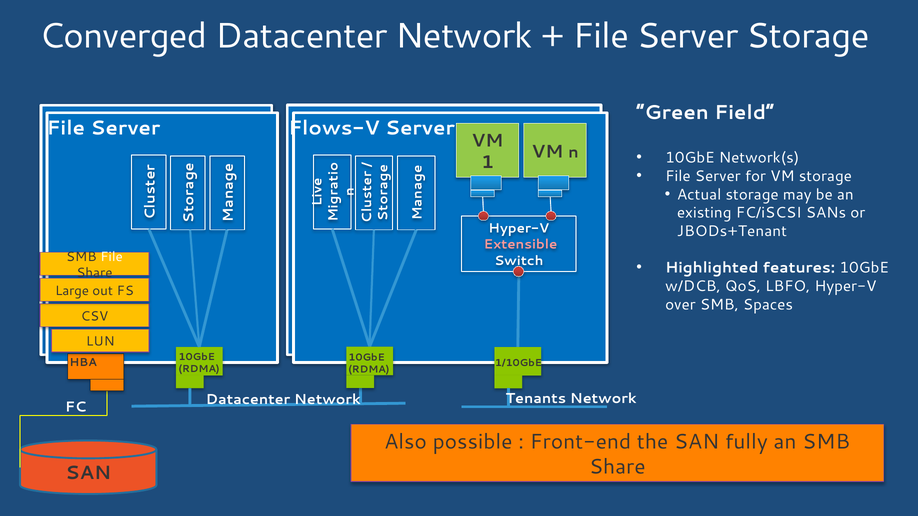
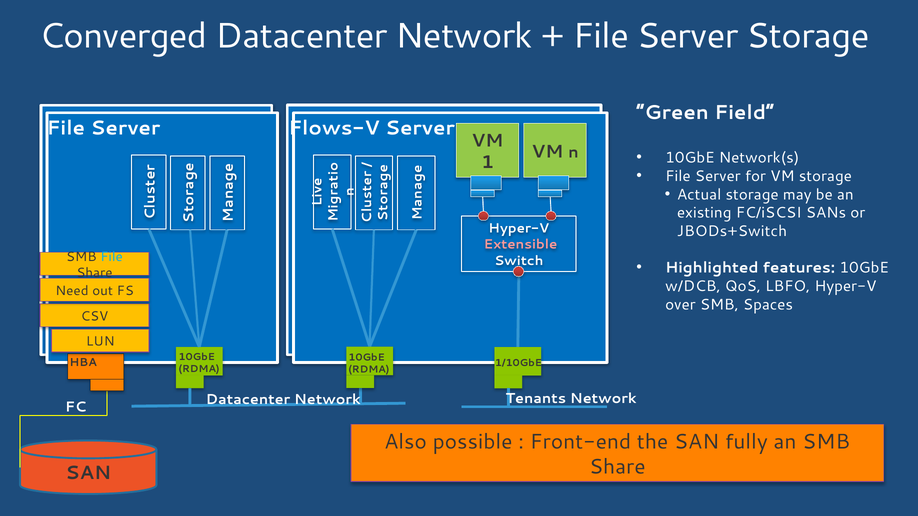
JBODs+Tenant: JBODs+Tenant -> JBODs+Switch (732, 231)
File colour: white -> light blue (112, 257)
Large: Large -> Need (72, 291)
